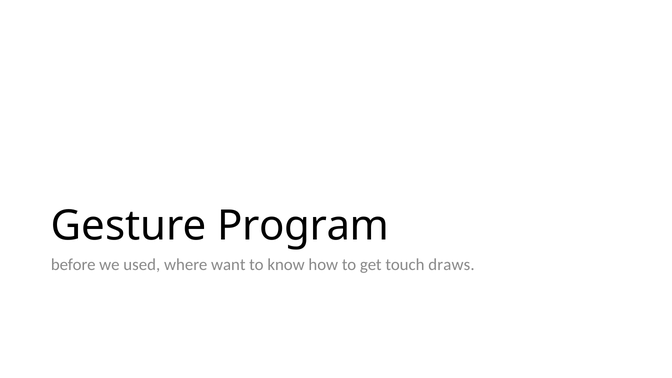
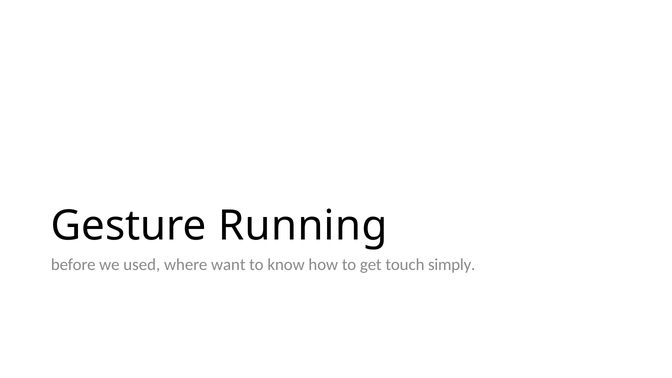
Program: Program -> Running (303, 226)
draws: draws -> simply (452, 264)
